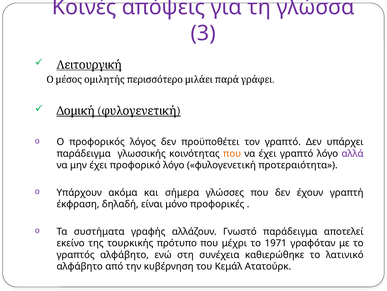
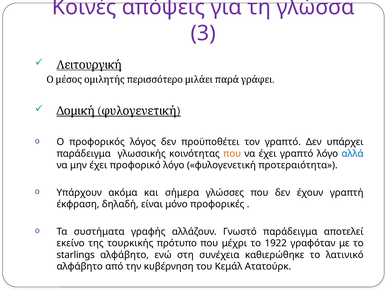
αλλά colour: purple -> blue (353, 153)
1971: 1971 -> 1922 (276, 243)
γραπτός: γραπτός -> starlings (76, 254)
